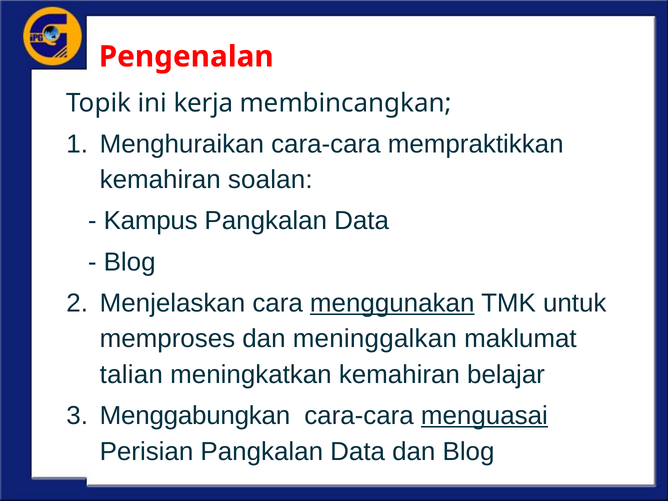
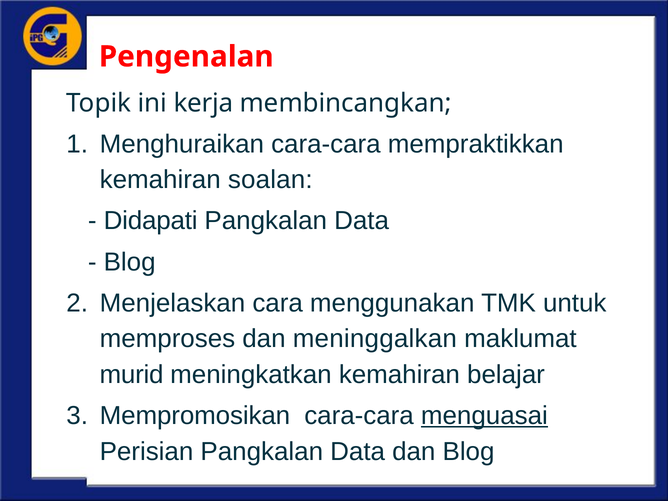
Kampus: Kampus -> Didapati (151, 221)
menggunakan underline: present -> none (392, 303)
talian: talian -> murid (132, 375)
Menggabungkan: Menggabungkan -> Mempromosikan (195, 416)
